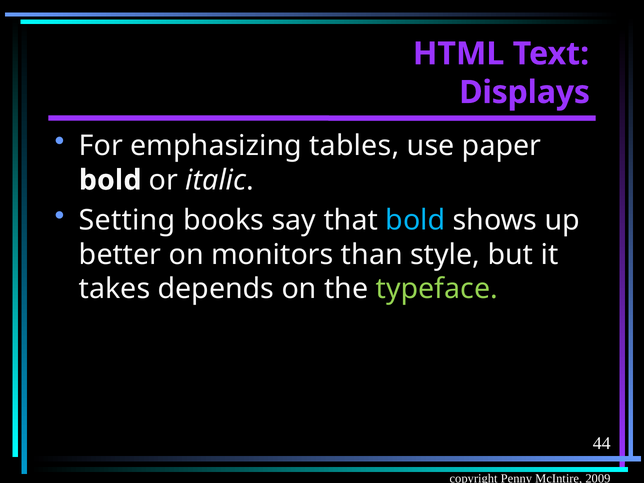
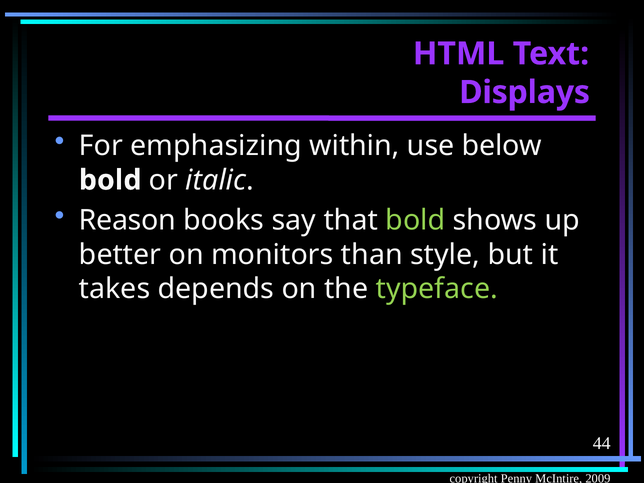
tables: tables -> within (354, 146)
paper: paper -> below (502, 146)
Setting: Setting -> Reason (127, 220)
bold colour: light blue -> light green (415, 220)
